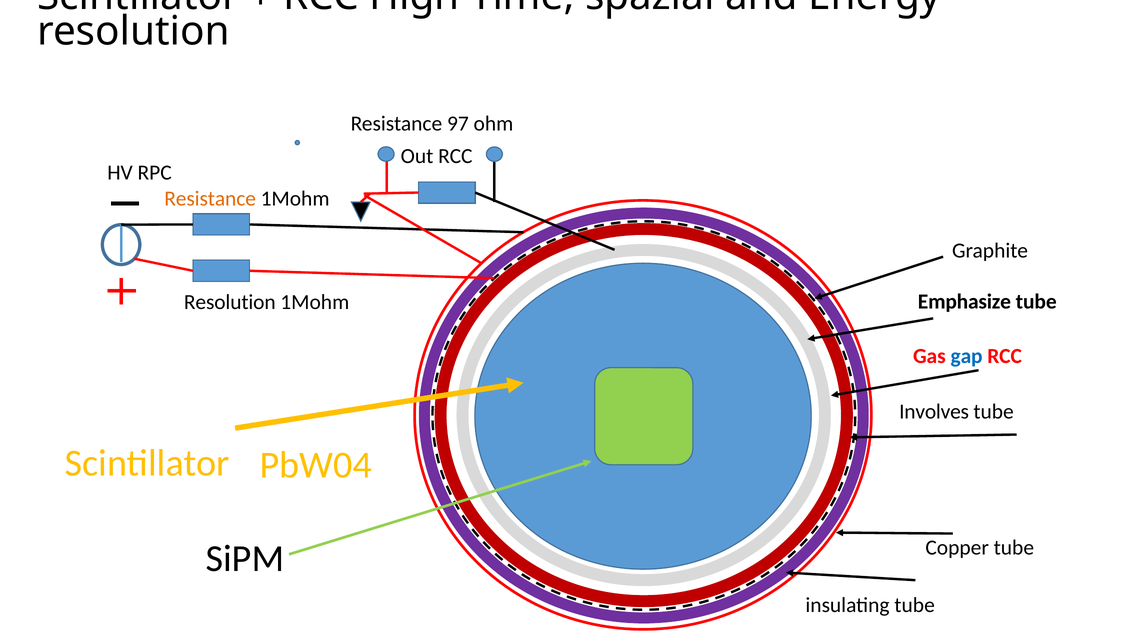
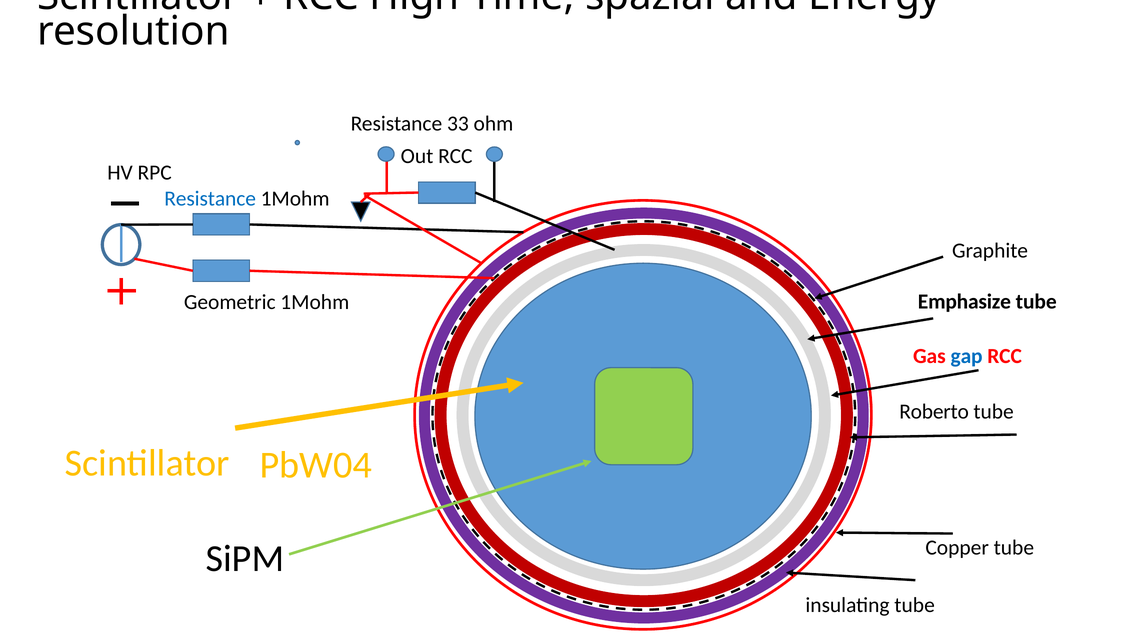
97: 97 -> 33 (458, 123)
Resistance colour: orange -> blue (210, 199)
Resolution: Resolution -> Geometric (230, 302)
Involves: Involves -> Roberto (934, 412)
